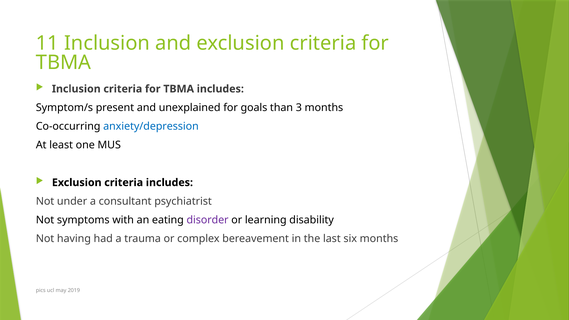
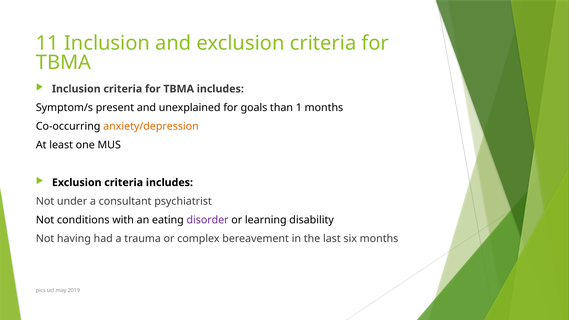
3: 3 -> 1 (299, 108)
anxiety/depression colour: blue -> orange (151, 126)
symptoms: symptoms -> conditions (83, 220)
